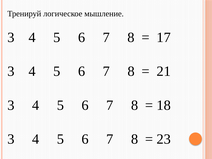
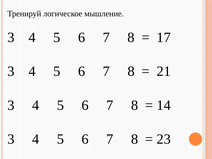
18: 18 -> 14 (164, 105)
